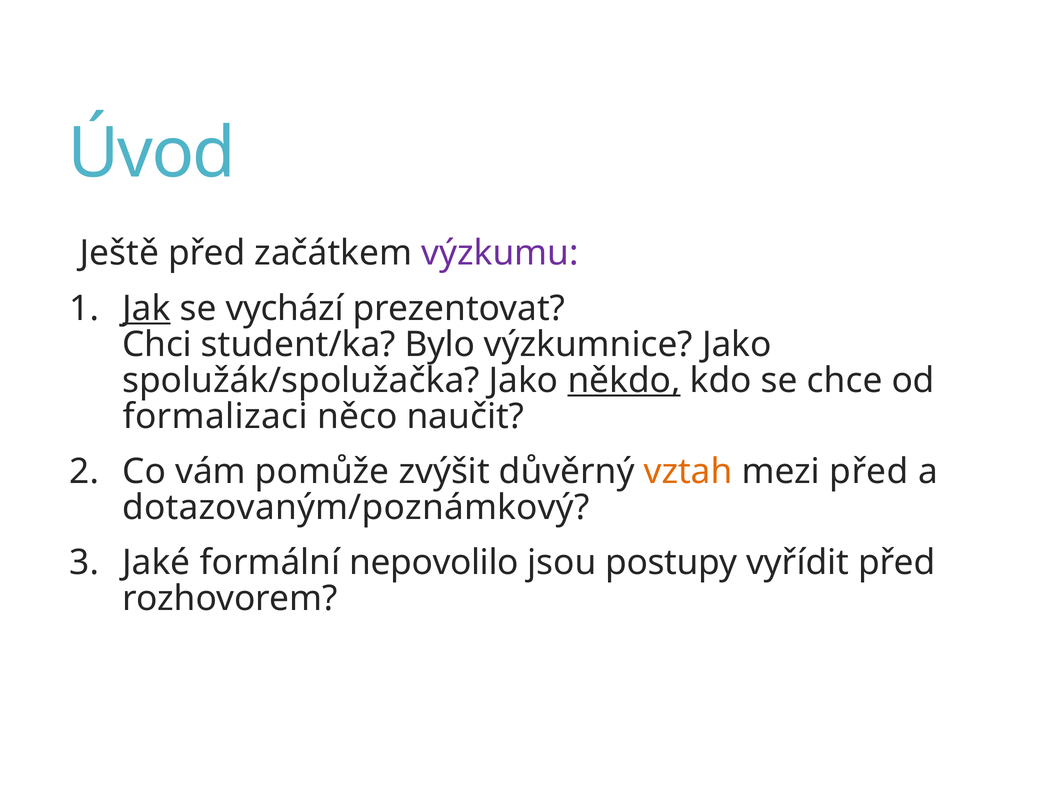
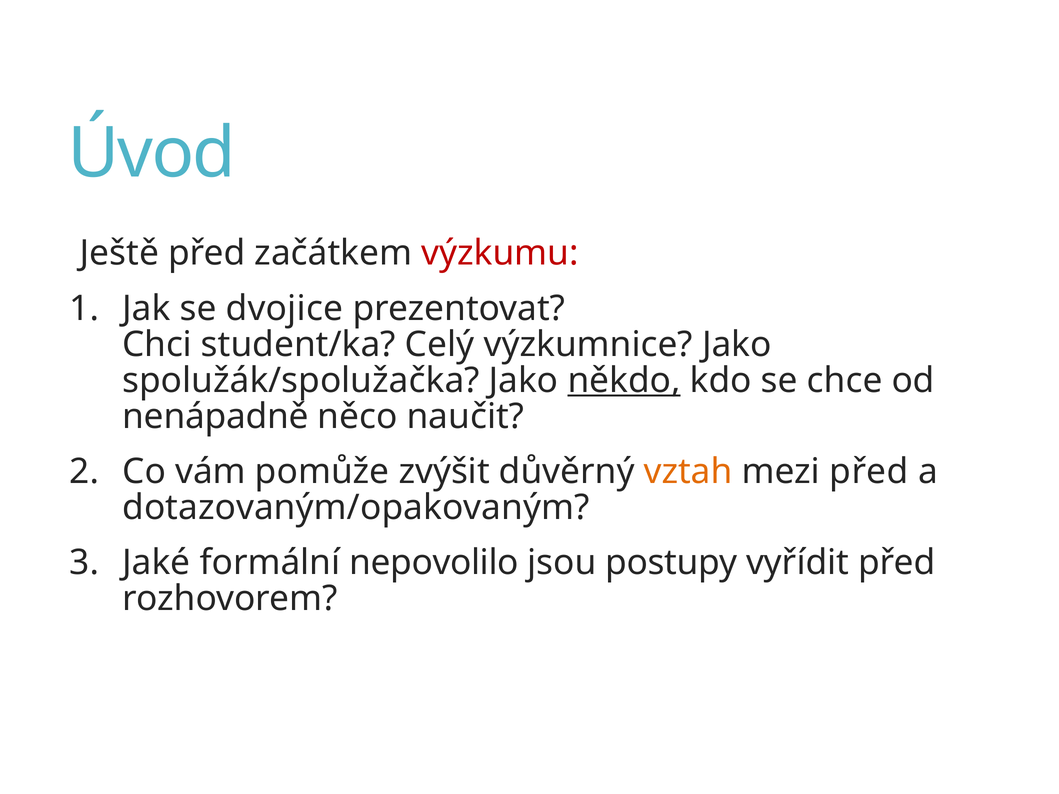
výzkumu colour: purple -> red (500, 253)
Jak underline: present -> none (146, 308)
vychází: vychází -> dvojice (284, 308)
Bylo: Bylo -> Celý (440, 344)
formalizaci: formalizaci -> nenápadně (215, 417)
dotazovaným/poznámkový: dotazovaným/poznámkový -> dotazovaným/opakovaným (356, 508)
